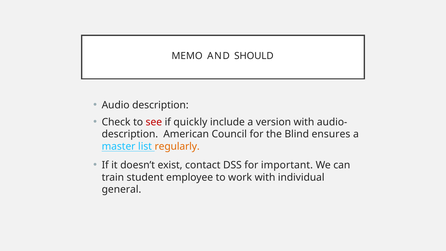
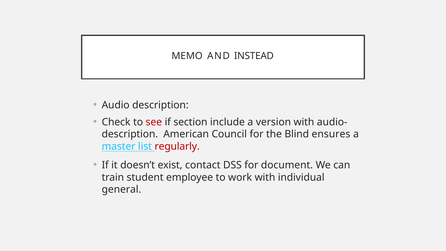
SHOULD: SHOULD -> INSTEAD (254, 56)
quickly: quickly -> section (190, 122)
regularly colour: orange -> red (177, 146)
important: important -> document (287, 165)
